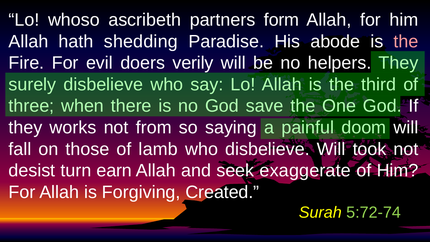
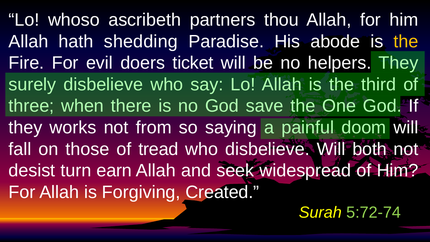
form: form -> thou (281, 20)
the colour: pink -> yellow (406, 42)
verily: verily -> ticket (193, 63)
lamb: lamb -> tread (158, 149)
took: took -> both (370, 149)
exaggerate: exaggerate -> widespread (305, 171)
